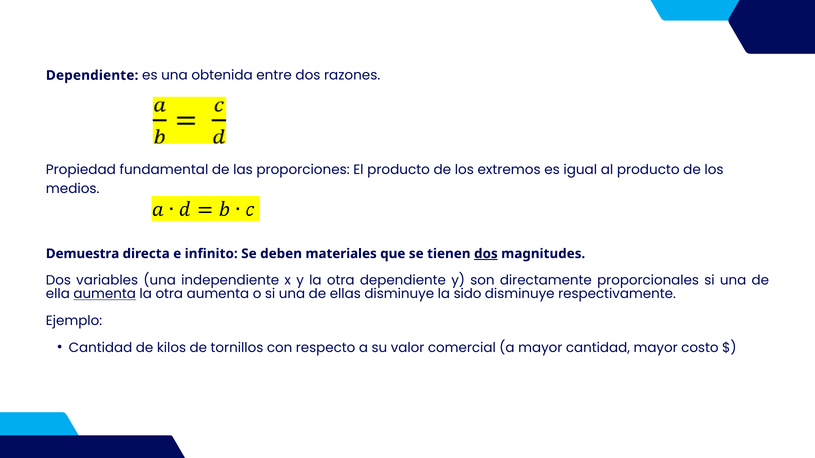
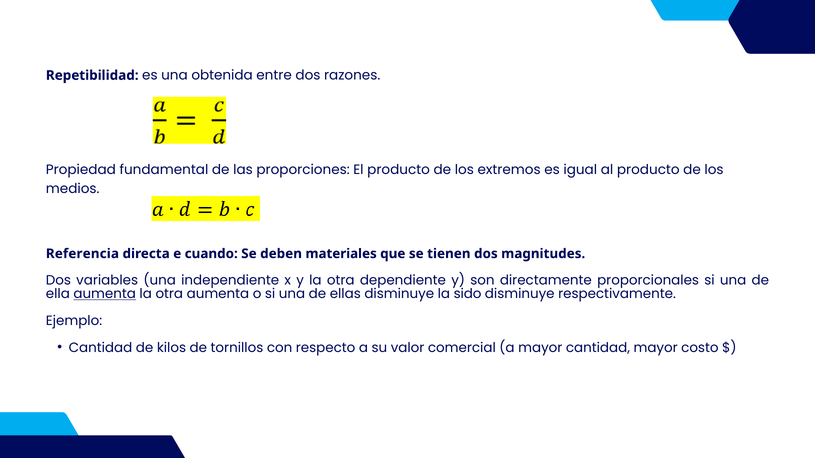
Dependiente: Dependiente -> Repetibilidad (92, 75)
Demuestra: Demuestra -> Referencia (82, 254)
infinito: infinito -> cuando (211, 254)
dos underline: present -> none (486, 254)
